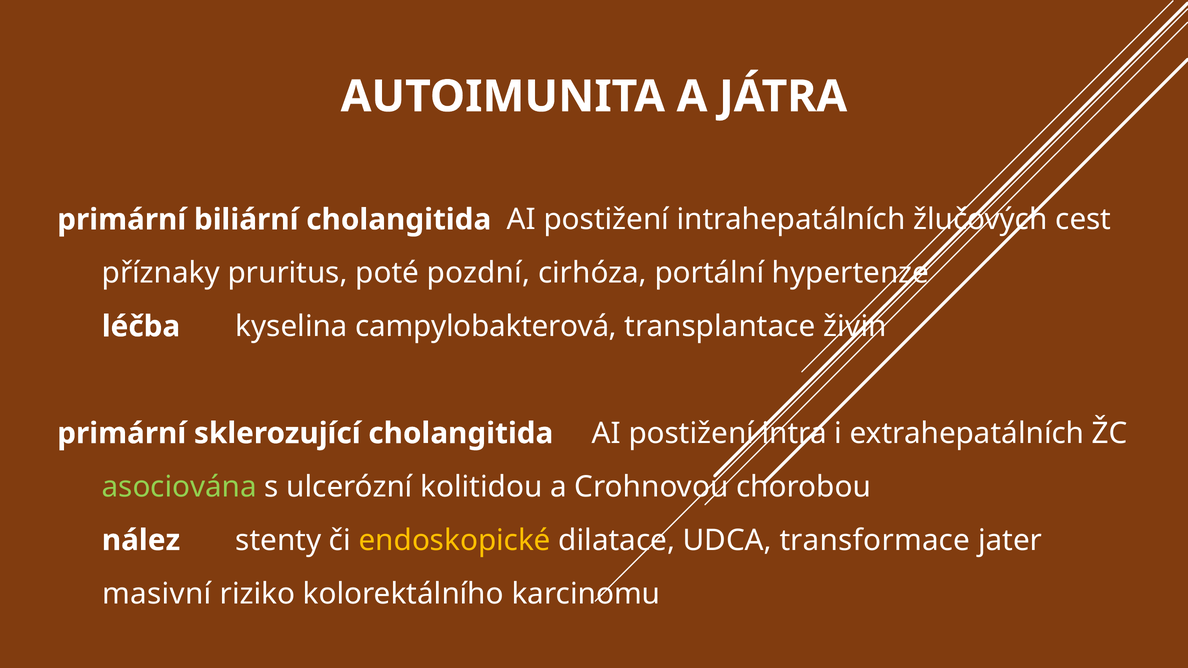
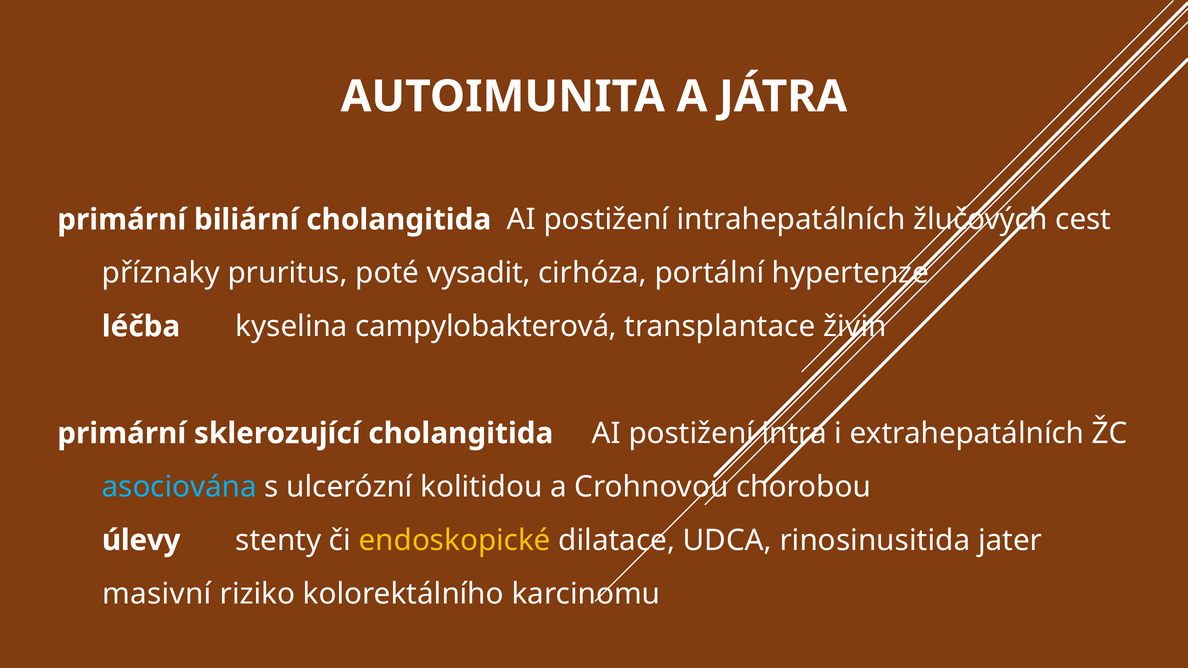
pozdní: pozdní -> vysadit (479, 273)
asociována colour: light green -> light blue (179, 487)
nález: nález -> úlevy (141, 540)
transformace: transformace -> rinosinusitida (875, 540)
